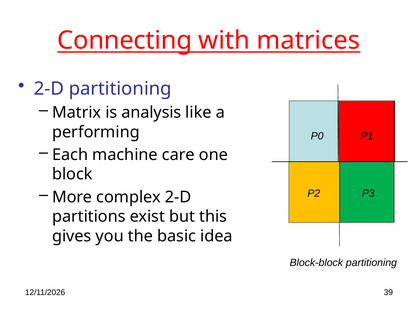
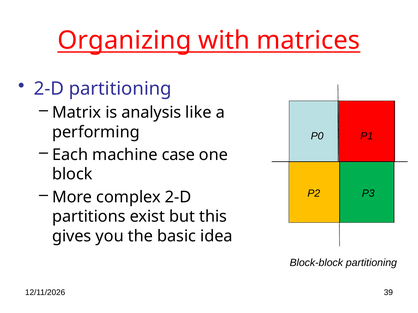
Connecting: Connecting -> Organizing (125, 40)
care: care -> case (178, 155)
